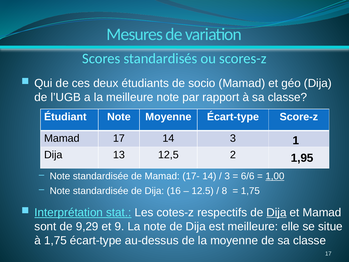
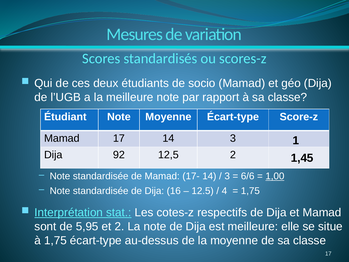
13: 13 -> 92 (119, 155)
1,95: 1,95 -> 1,45 (302, 158)
8: 8 -> 4 (224, 191)
Dija underline: present -> none (276, 212)
9,29: 9,29 -> 5,95 (87, 226)
et 9: 9 -> 2 (119, 226)
